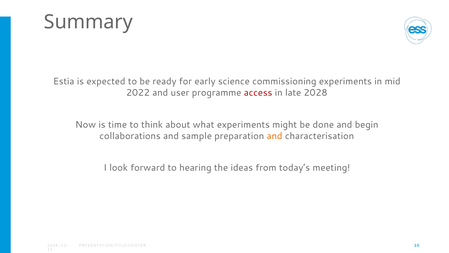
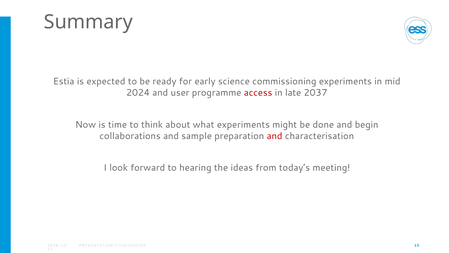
2022: 2022 -> 2024 (138, 93)
2028: 2028 -> 2037 (316, 93)
and colour: orange -> red (275, 136)
